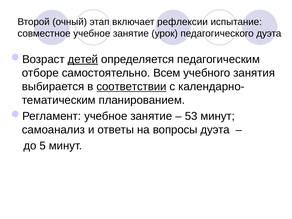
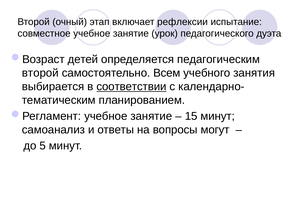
детей underline: present -> none (83, 59)
отборе: отборе -> второй (40, 73)
53: 53 -> 15 (191, 116)
вопросы дуэта: дуэта -> могут (215, 130)
